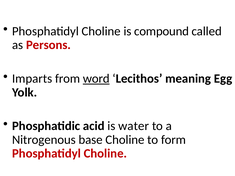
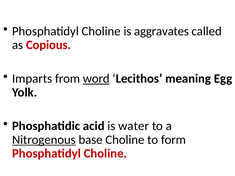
compound: compound -> aggravates (162, 31)
Persons: Persons -> Copious (48, 45)
Nitrogenous underline: none -> present (44, 140)
